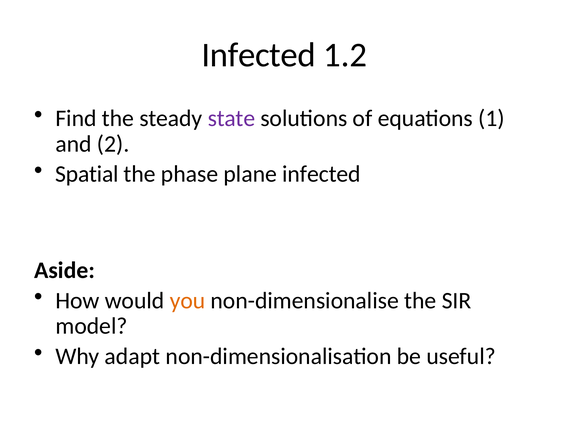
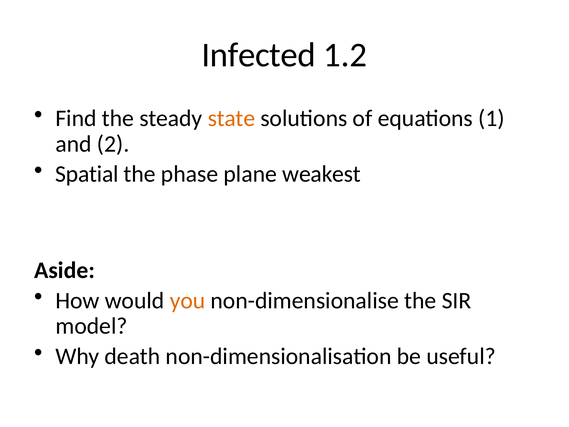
state colour: purple -> orange (231, 118)
plane infected: infected -> weakest (322, 174)
adapt: adapt -> death (132, 356)
